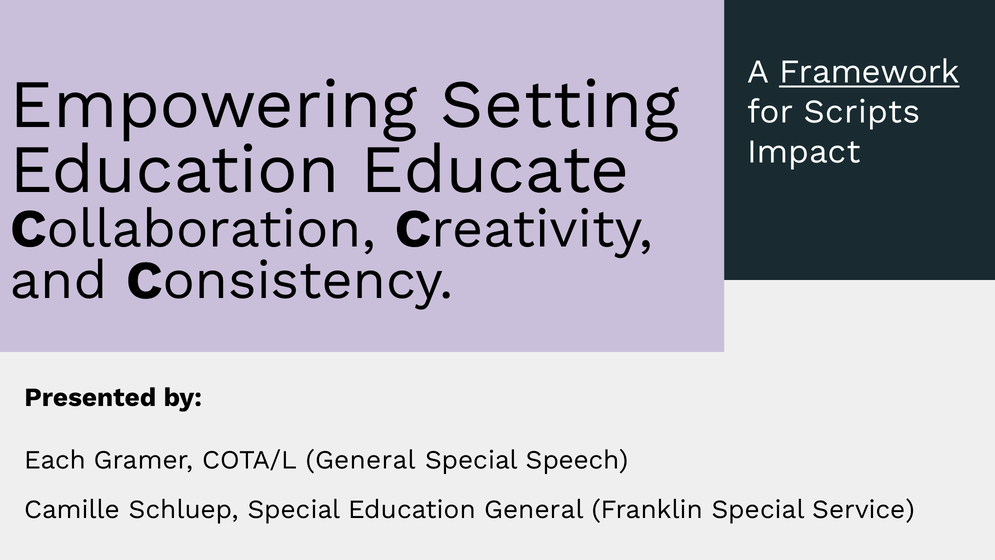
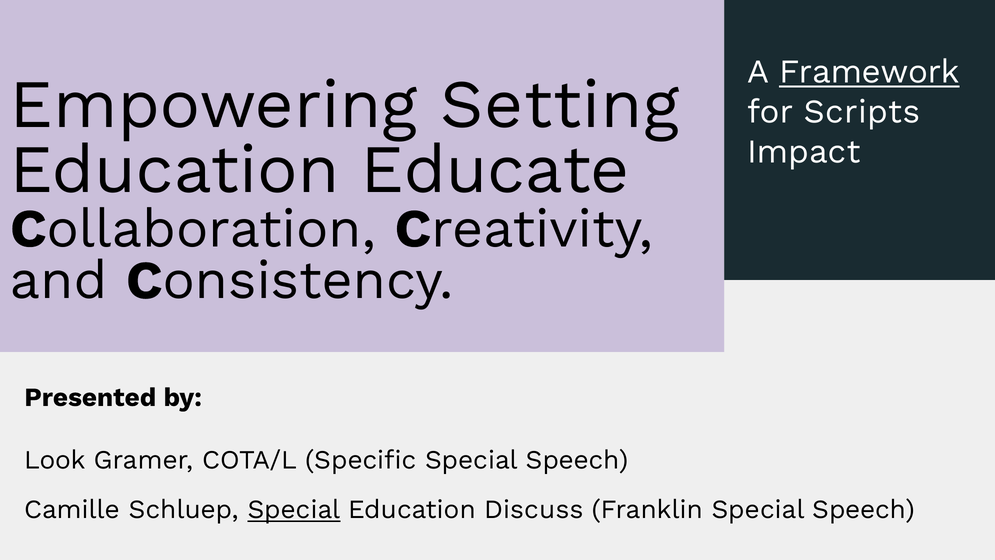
Each: Each -> Look (55, 460)
COTA/L General: General -> Specific (361, 460)
Special underline: none -> present (294, 510)
Education General: General -> Discuss (534, 510)
Franklin Special Service: Service -> Speech (864, 510)
